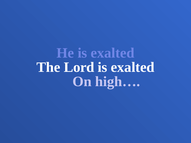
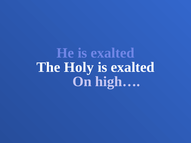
Lord: Lord -> Holy (79, 67)
